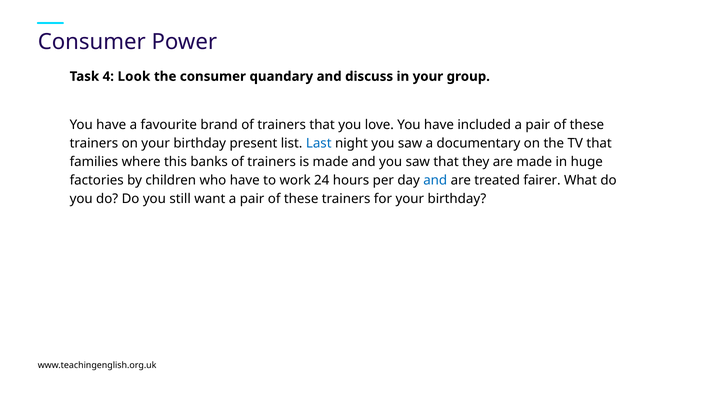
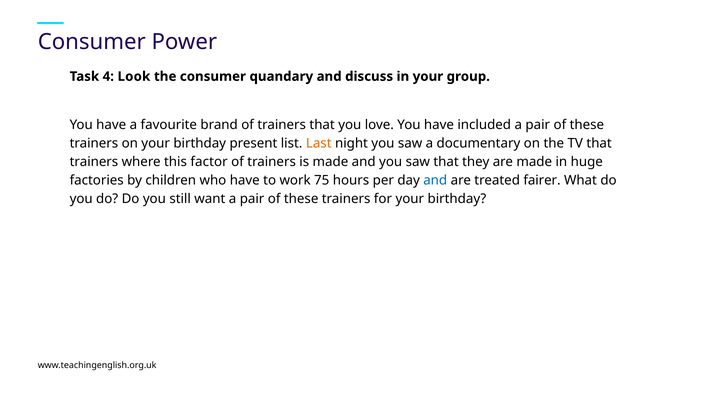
Last colour: blue -> orange (319, 143)
families: families -> trainers (94, 162)
banks: banks -> factor (209, 162)
24: 24 -> 75 (322, 180)
